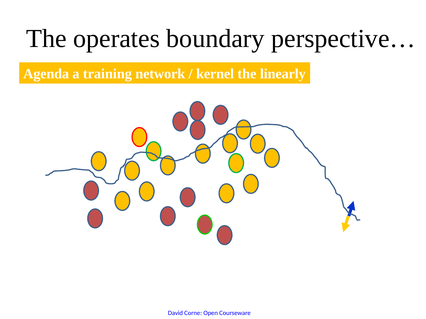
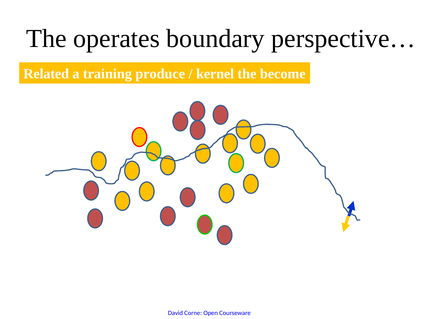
Agenda: Agenda -> Related (46, 74)
network: network -> produce (160, 74)
linearly: linearly -> become (283, 74)
